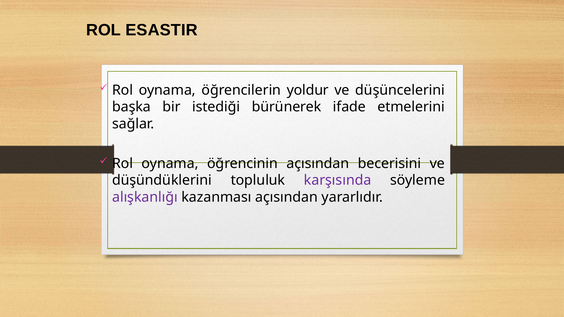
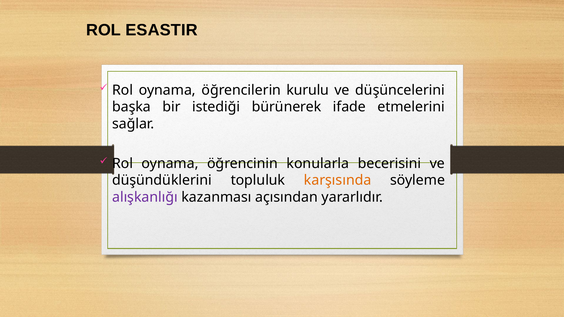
yoldur: yoldur -> kurulu (308, 90)
öğrencinin açısından: açısından -> konularla (318, 163)
karşısında colour: purple -> orange (338, 180)
